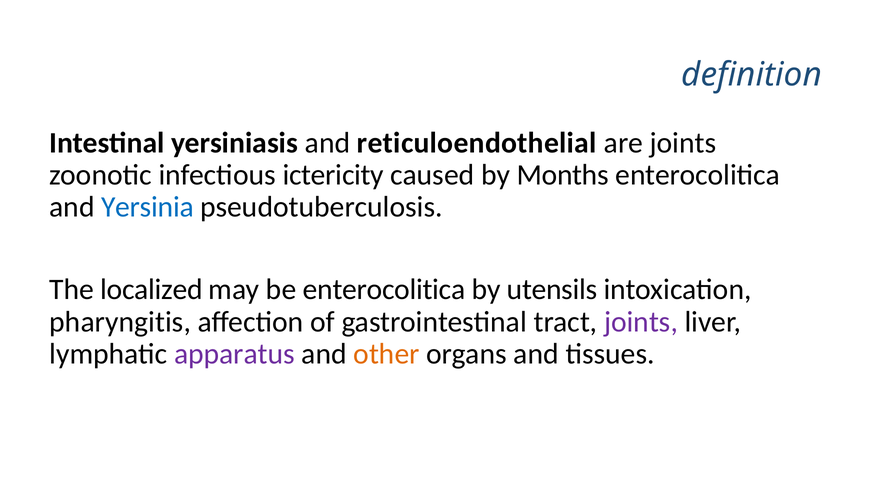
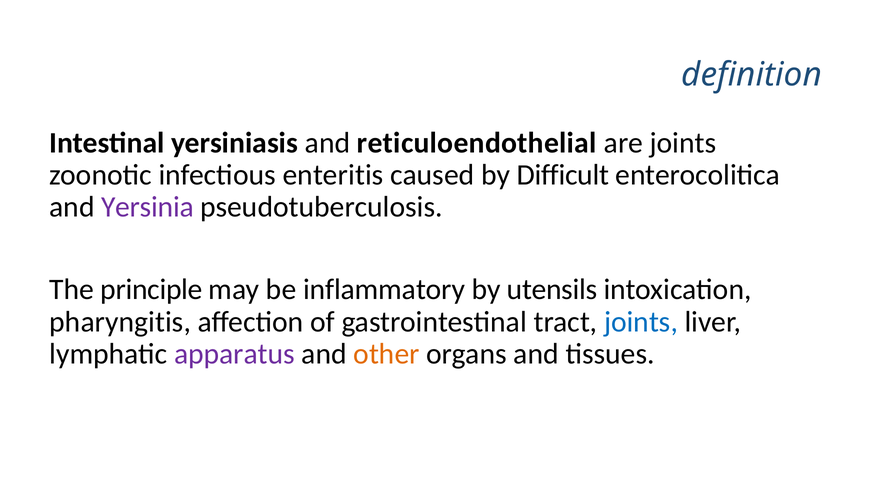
ictericity: ictericity -> enteritis (333, 175)
Months: Months -> Difficult (563, 175)
Yersinia colour: blue -> purple (148, 207)
localized: localized -> principle (151, 289)
be enterocolitica: enterocolitica -> inflammatory (384, 289)
joints colour: purple -> blue (641, 321)
